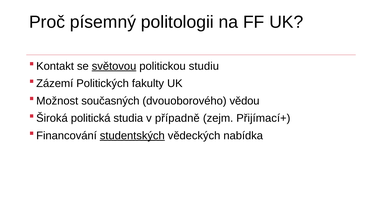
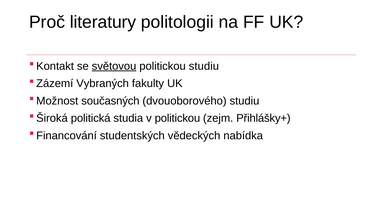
písemný: písemný -> literatury (103, 22)
Politických: Politických -> Vybraných (103, 83)
dvouoborového vědou: vědou -> studiu (244, 101)
v případně: případně -> politickou (177, 118)
Přijímací+: Přijímací+ -> Přihlášky+ (263, 118)
studentských underline: present -> none (132, 136)
